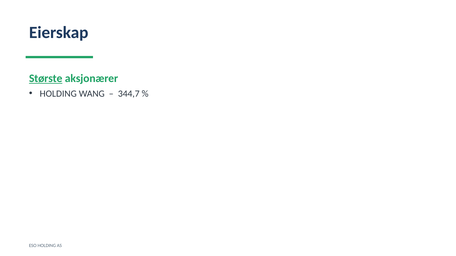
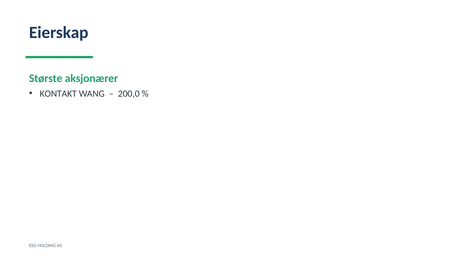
Største underline: present -> none (46, 79)
HOLDING: HOLDING -> KONTAKT (58, 94)
344,7: 344,7 -> 200,0 (129, 94)
